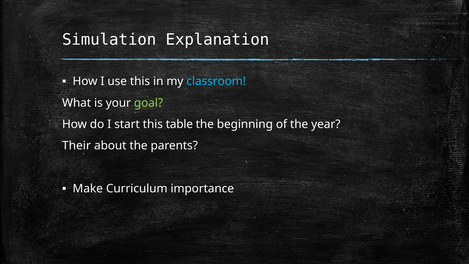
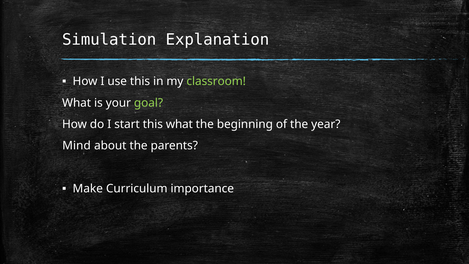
classroom colour: light blue -> light green (216, 81)
this table: table -> what (179, 124)
Their: Their -> Mind (77, 146)
